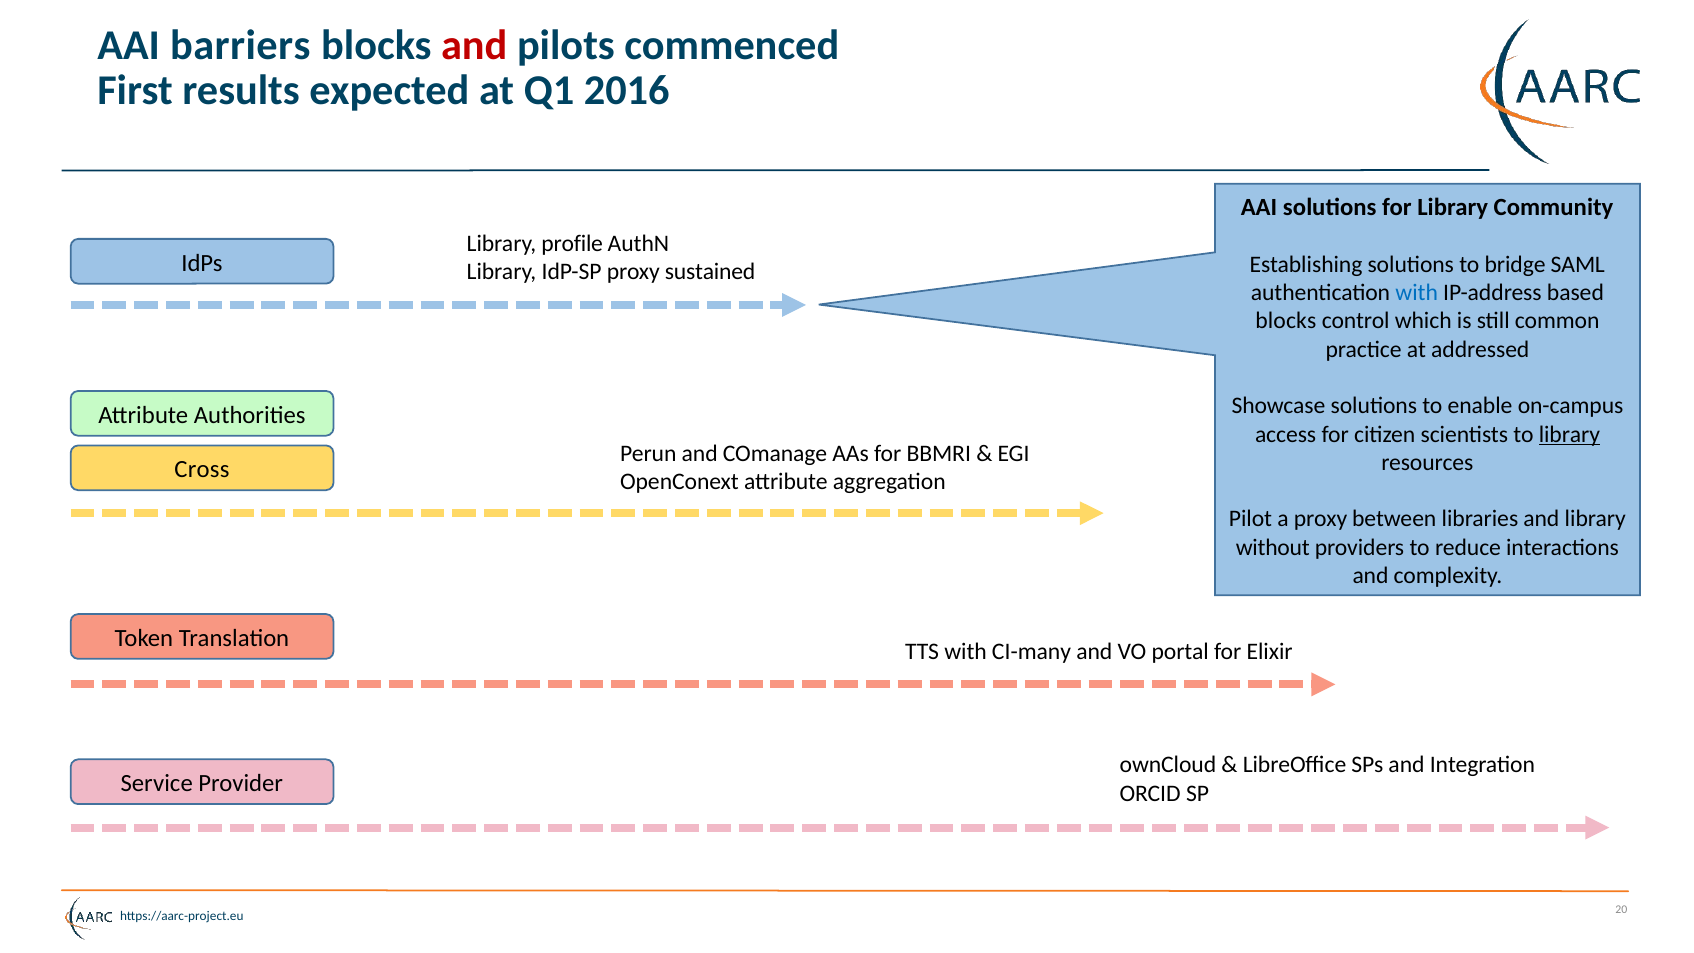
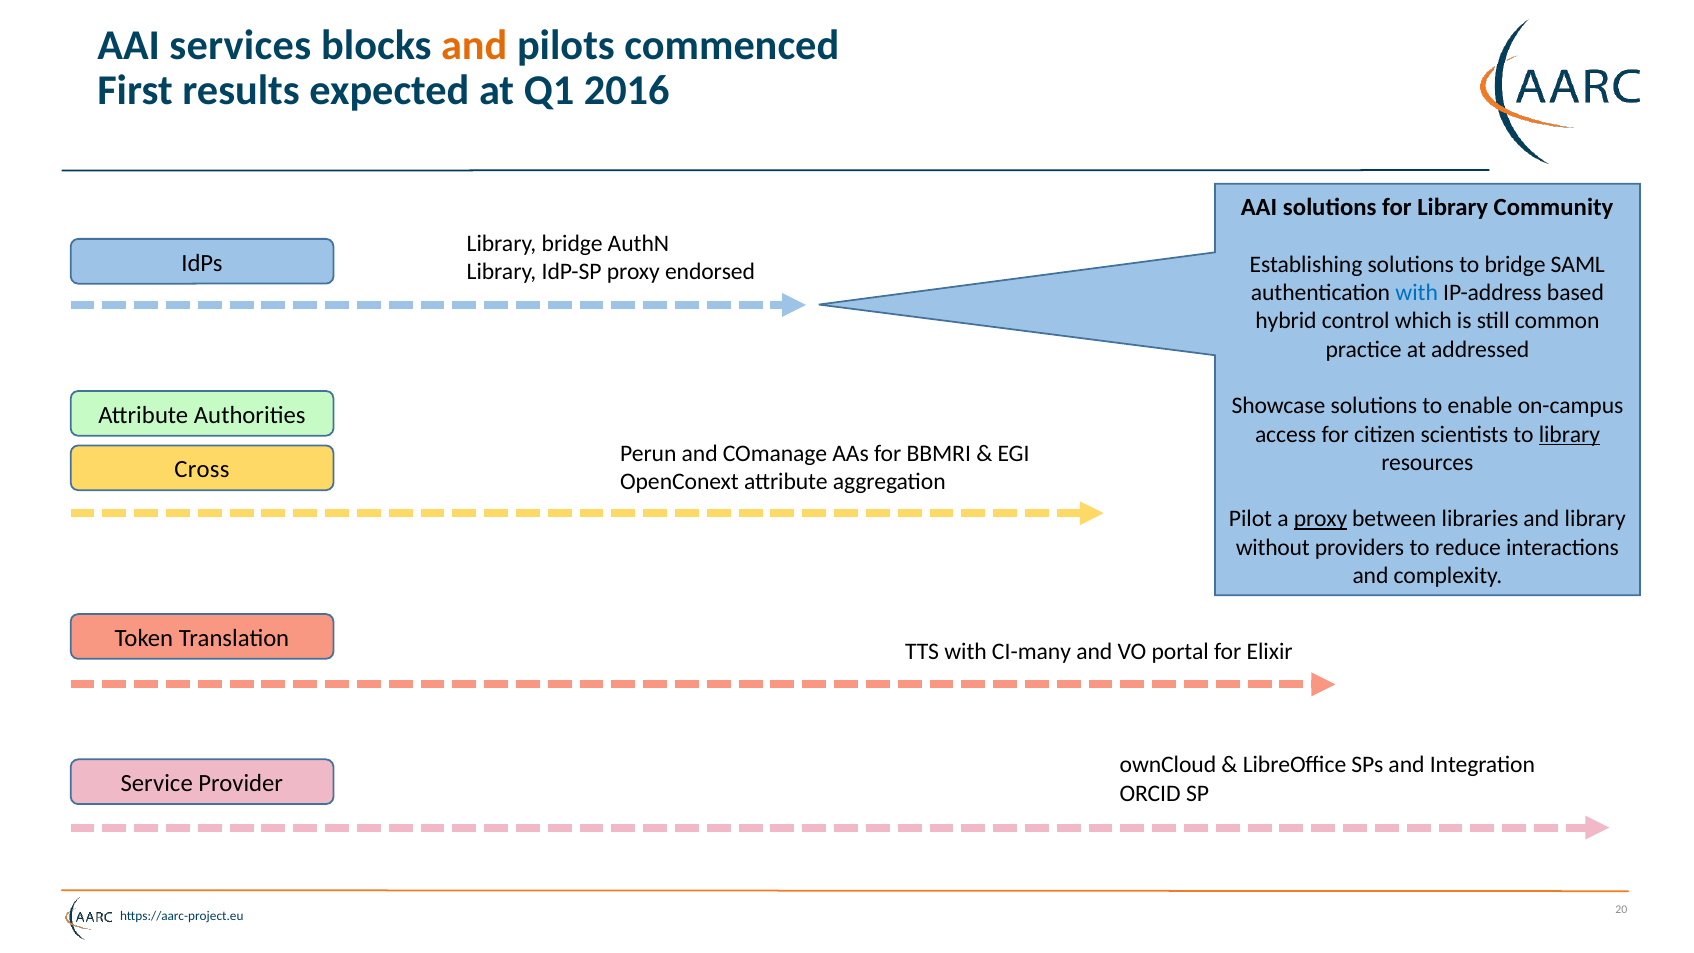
barriers: barriers -> services (240, 45)
and colour: red -> orange (474, 45)
Library profile: profile -> bridge (572, 244)
sustained: sustained -> endorsed (710, 272)
blocks: blocks -> hybrid (1286, 321)
proxy underline: none -> present (1321, 519)
